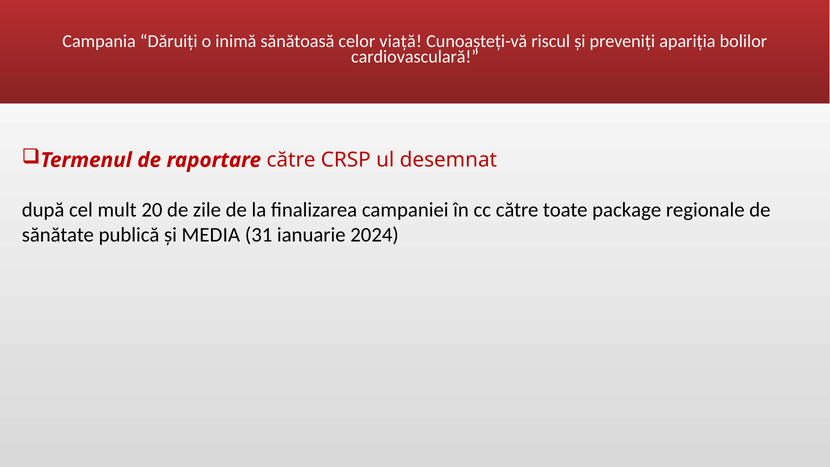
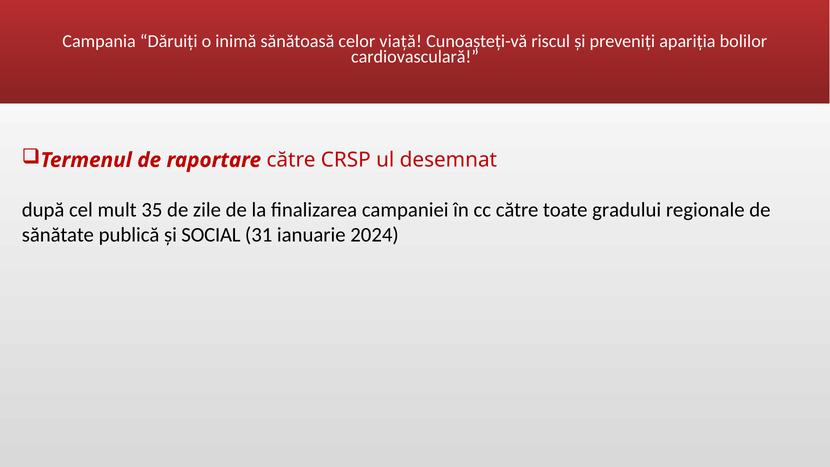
20: 20 -> 35 (152, 210)
package: package -> gradului (627, 210)
MEDIA: MEDIA -> SOCIAL (211, 235)
